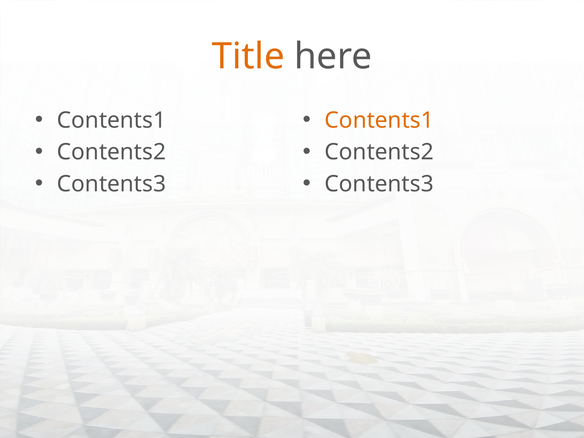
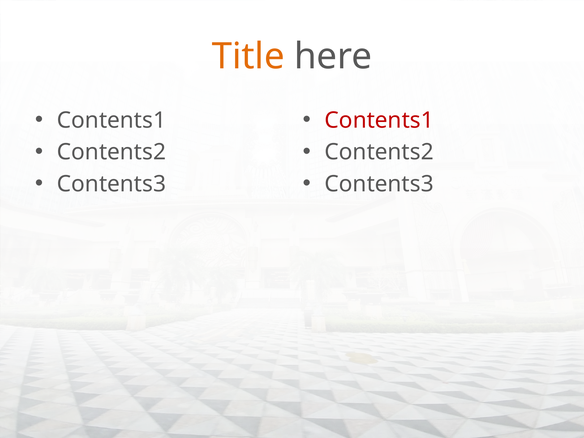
Contents1 colour: orange -> red (379, 120)
